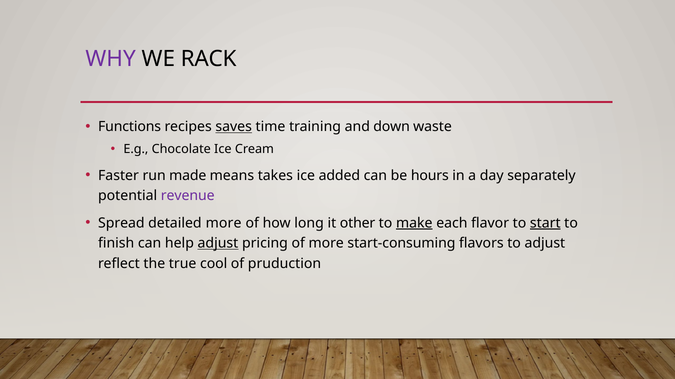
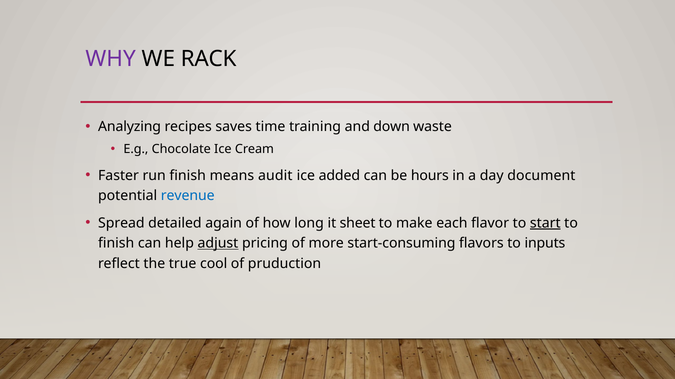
Functions: Functions -> Analyzing (130, 127)
saves underline: present -> none (234, 127)
run made: made -> finish (188, 176)
takes: takes -> audit (275, 176)
separately: separately -> document (541, 176)
revenue colour: purple -> blue (188, 196)
detailed more: more -> again (224, 223)
other: other -> sheet (358, 223)
make underline: present -> none (414, 223)
to adjust: adjust -> inputs (545, 244)
